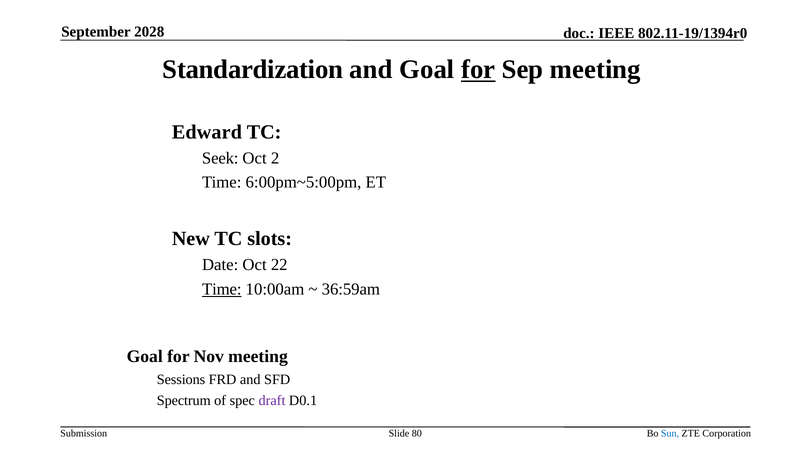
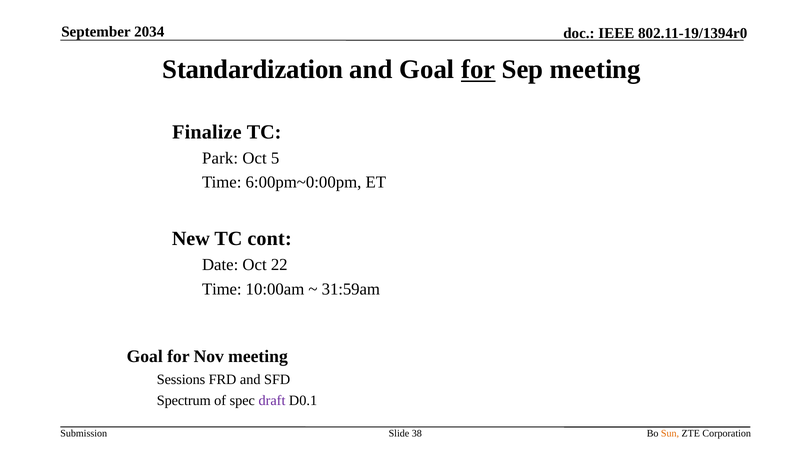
2028: 2028 -> 2034 (149, 32)
Edward: Edward -> Finalize (207, 132)
Seek: Seek -> Park (220, 158)
2: 2 -> 5 (275, 158)
6:00pm~5:00pm: 6:00pm~5:00pm -> 6:00pm~0:00pm (303, 182)
slots: slots -> cont (270, 239)
Time underline: present -> none (222, 289)
36:59am: 36:59am -> 31:59am (351, 289)
80: 80 -> 38 (417, 434)
Sun colour: blue -> orange (670, 434)
